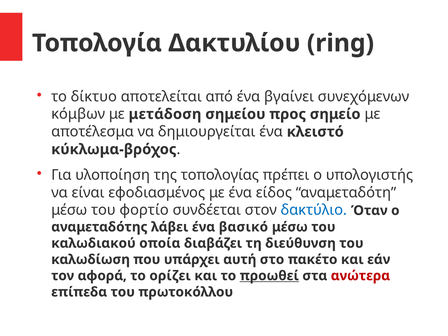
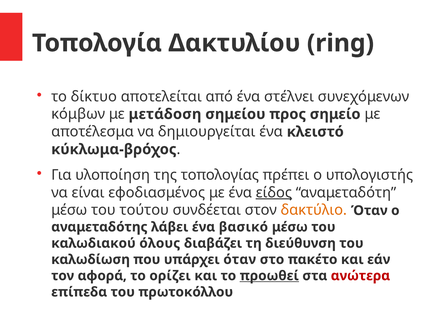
βγαίνει: βγαίνει -> στέλνει (289, 97)
είδος underline: none -> present (274, 193)
φορτίο: φορτίο -> τούτου (144, 210)
δακτύλιο colour: blue -> orange (314, 210)
οποία: οποία -> όλους (160, 243)
υπάρχει αυτή: αυτή -> όταν (240, 259)
